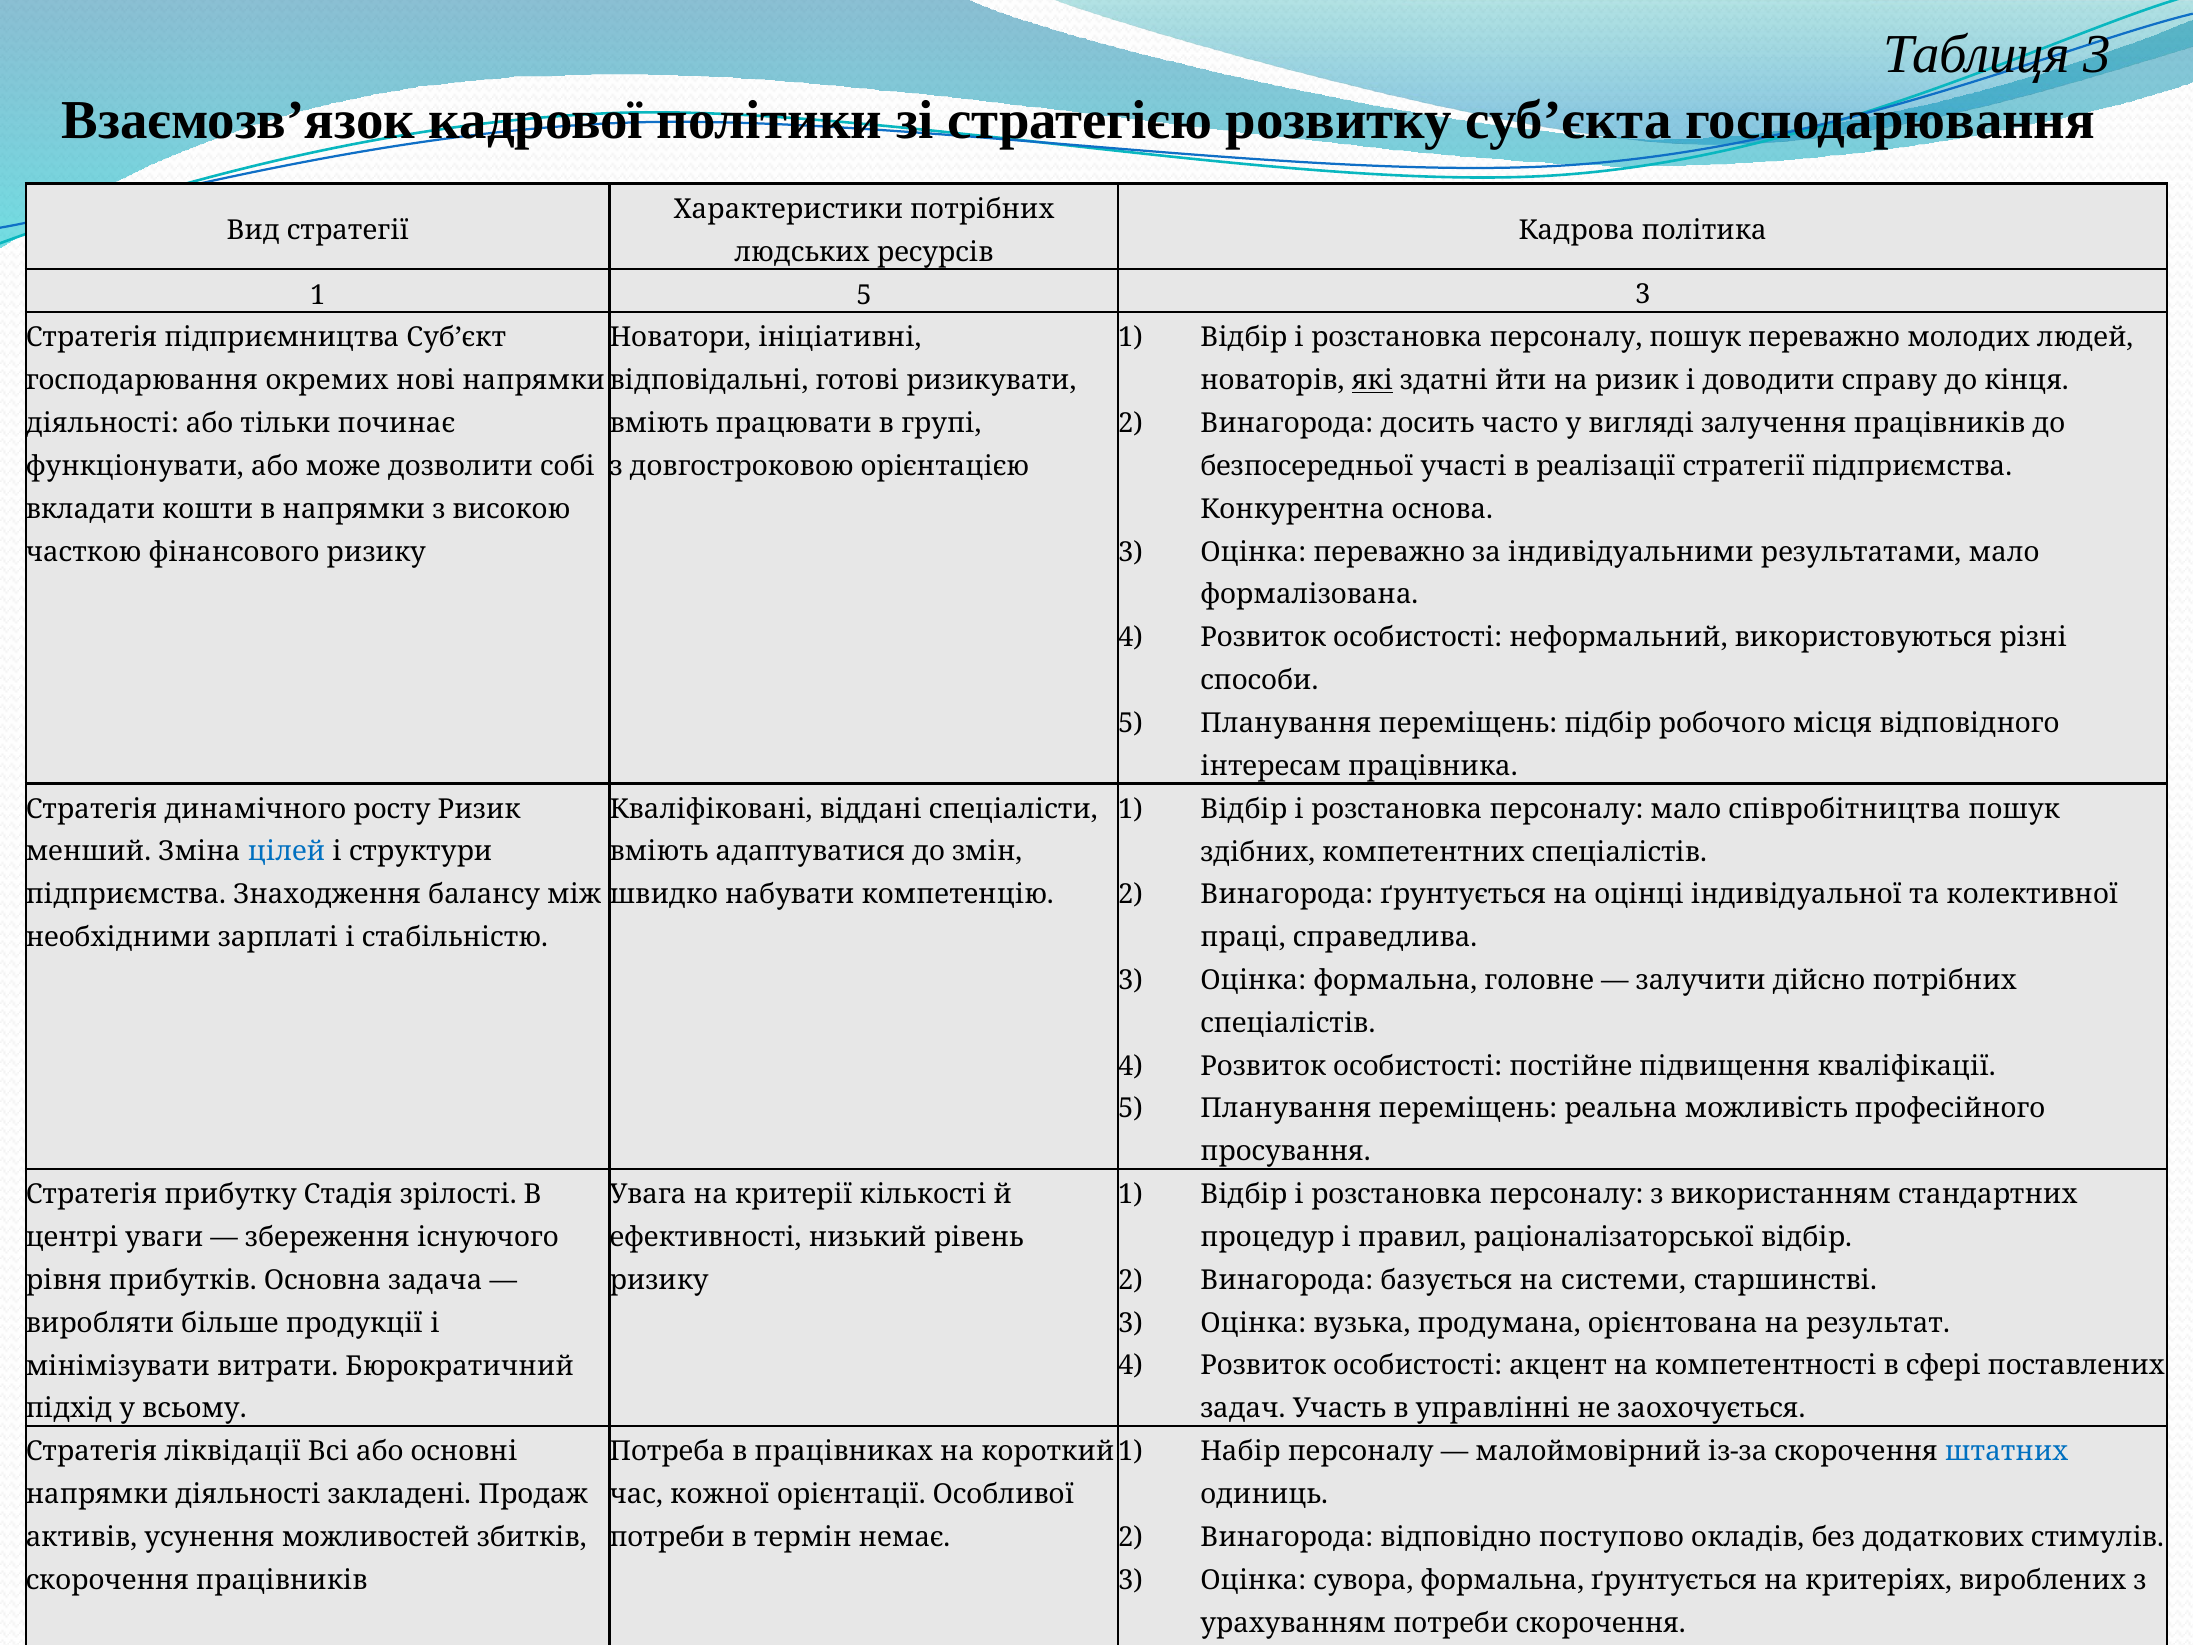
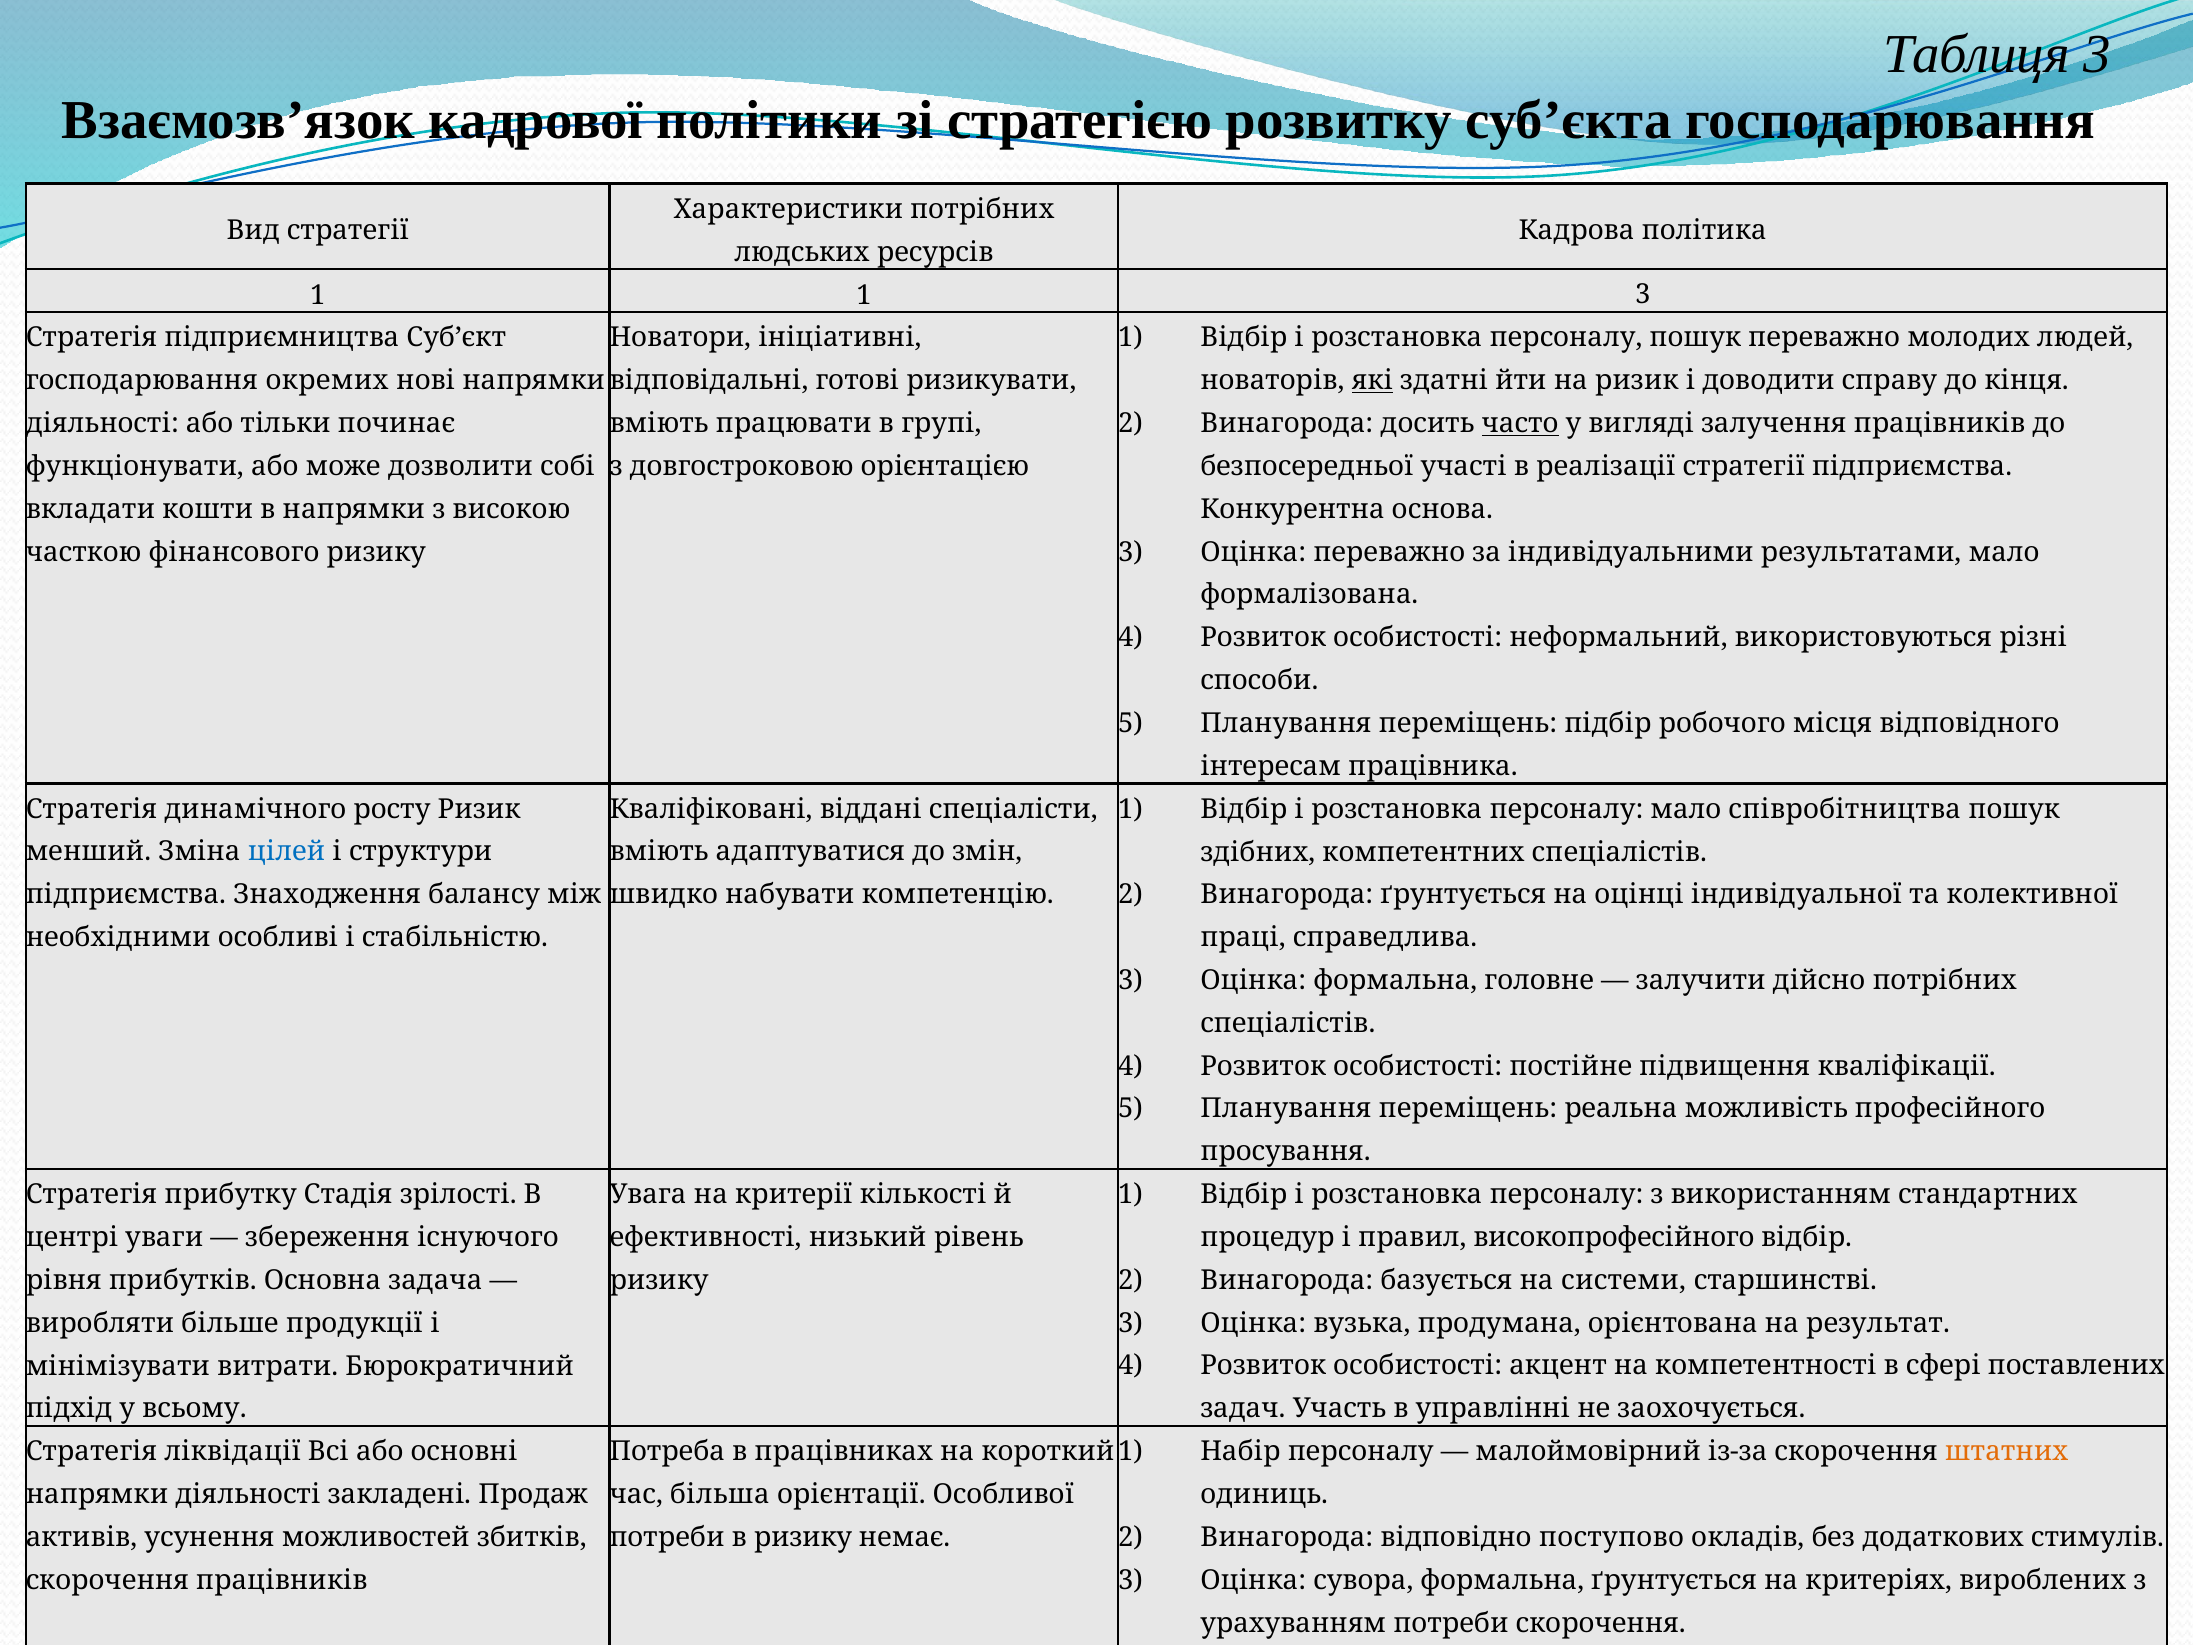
1 5: 5 -> 1 (864, 295)
часто underline: none -> present (1520, 423)
зарплаті: зарплаті -> особливі (278, 937)
раціоналізаторської: раціоналізаторської -> високопрофесійного (1614, 1237)
штатних colour: blue -> orange (2007, 1452)
кожної: кожної -> більша (720, 1494)
в термін: термін -> ризику (803, 1537)
